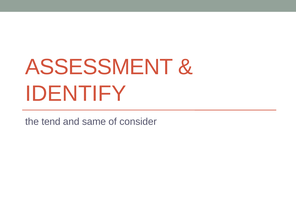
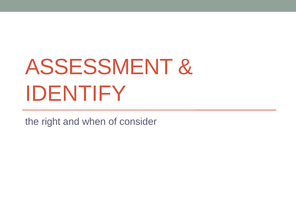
tend: tend -> right (51, 122)
same: same -> when (94, 122)
